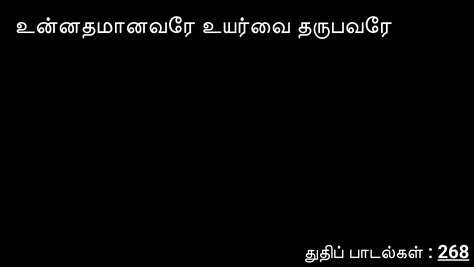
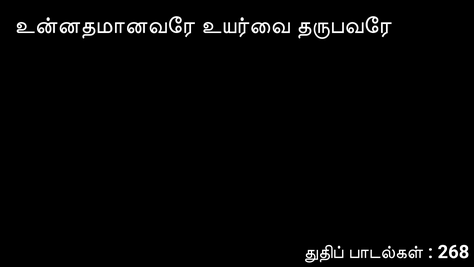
268 underline: present -> none (453, 252)
